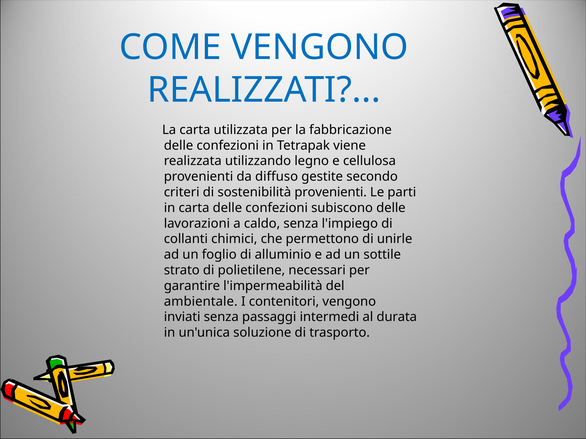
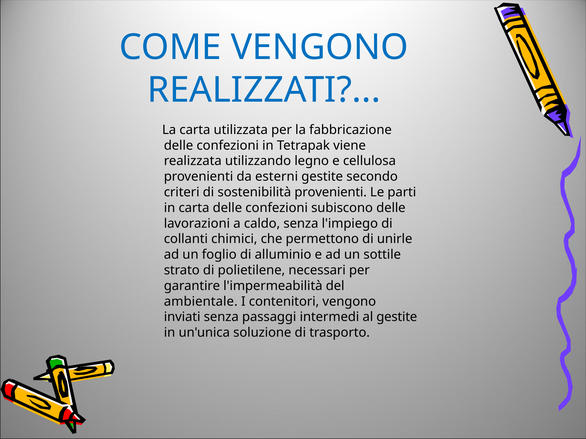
diffuso: diffuso -> esterni (277, 177)
al durata: durata -> gestite (397, 317)
